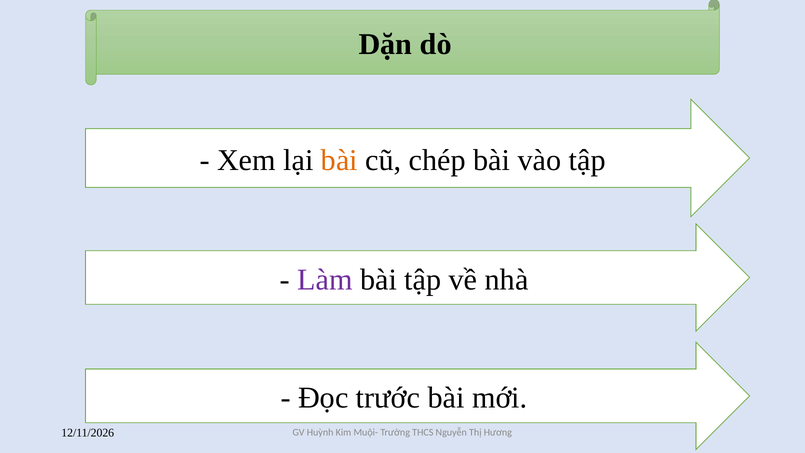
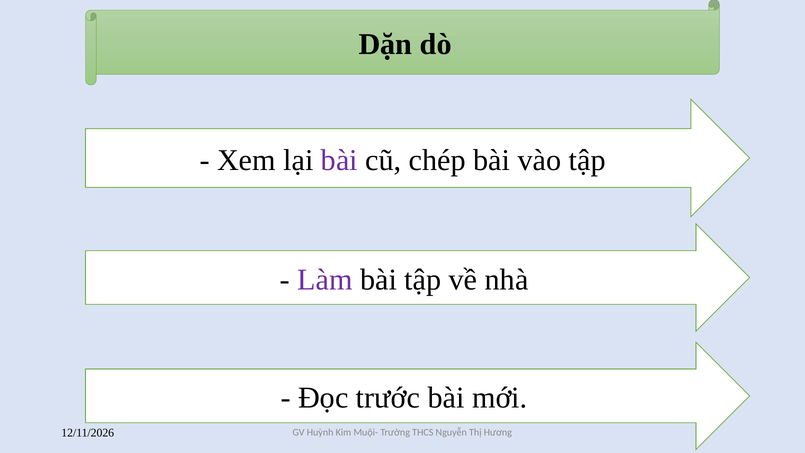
bài colour: orange -> purple (339, 160)
